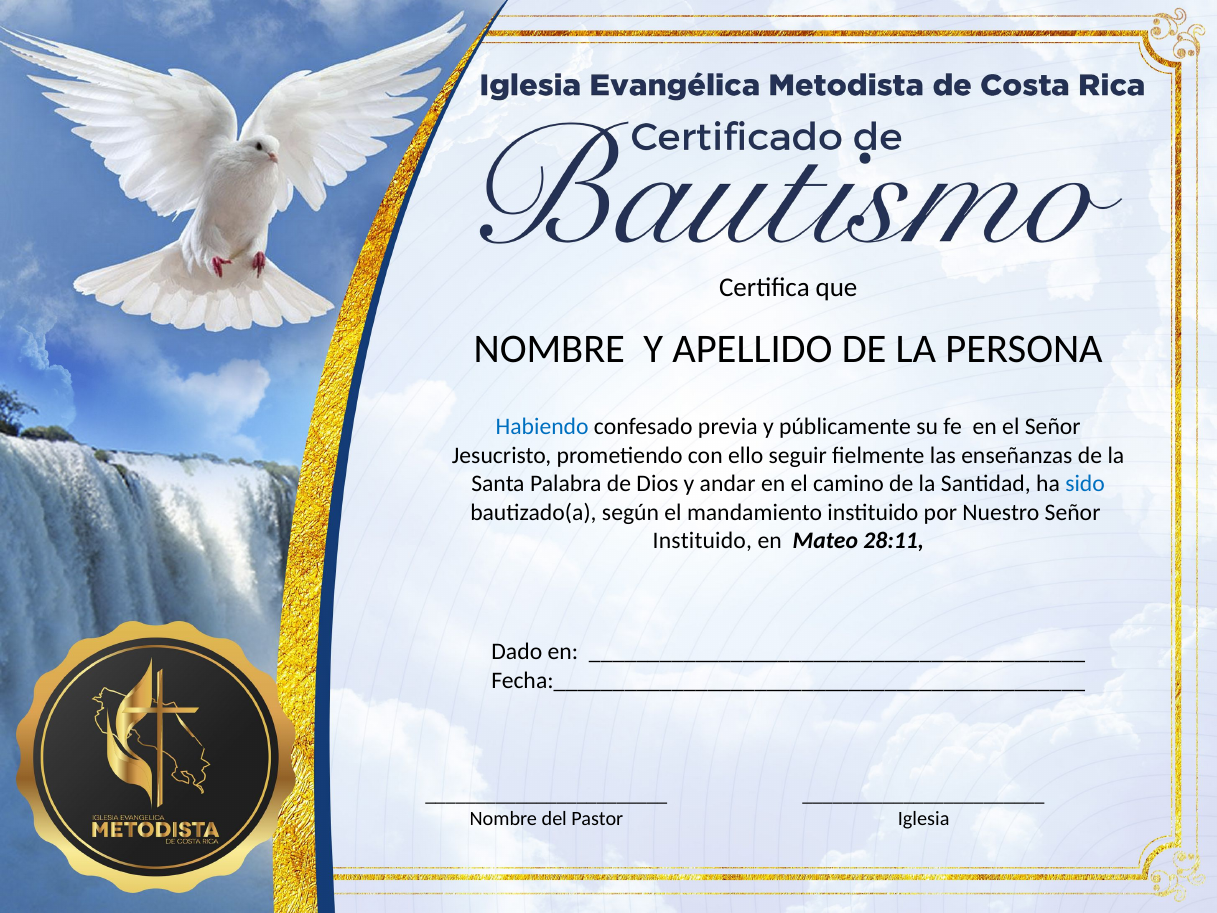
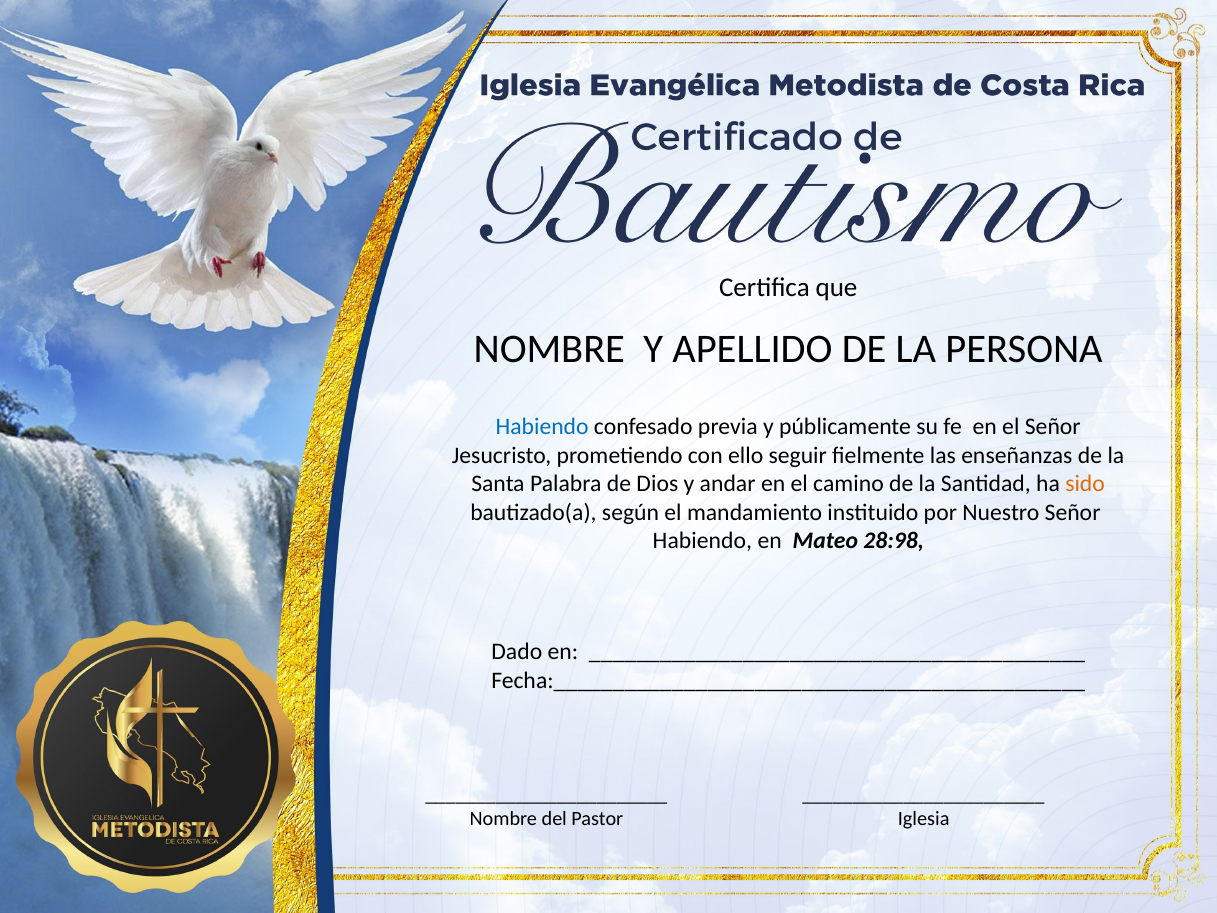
sido colour: blue -> orange (1085, 484)
Instituido: Instituido -> Habiendo (702, 541)
28:11: 28:11 -> 28:98 (894, 541)
